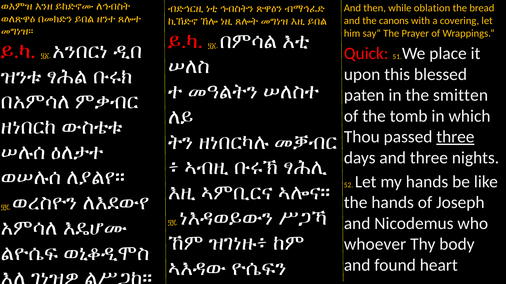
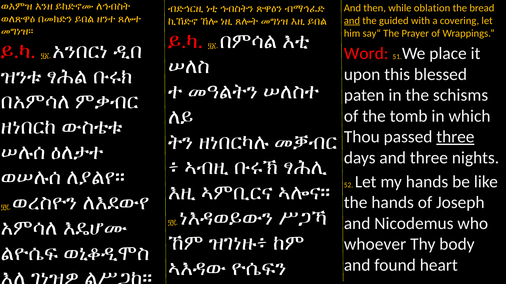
and underline: none -> present (352, 21)
canons: canons -> guided (394, 21)
Quick: Quick -> Word (366, 54)
smitten: smitten -> schisms (461, 95)
